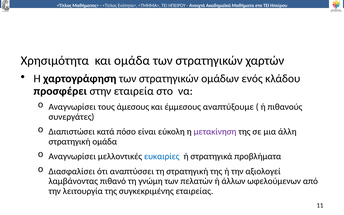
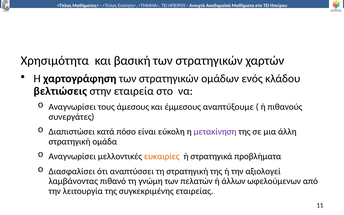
και ομάδα: ομάδα -> βασική (132, 61)
προσφέρει: προσφέρει -> βελτιώσεις (60, 91)
ευκαιρίες colour: blue -> orange (162, 156)
